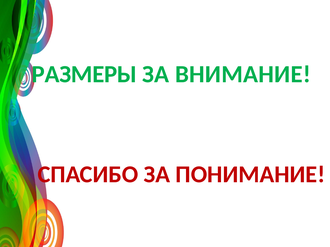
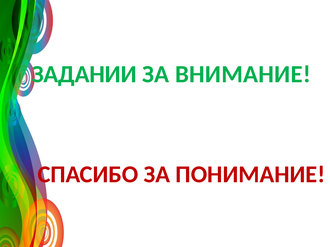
РАЗМЕРЫ: РАЗМЕРЫ -> ЗАДАНИИ (84, 74)
